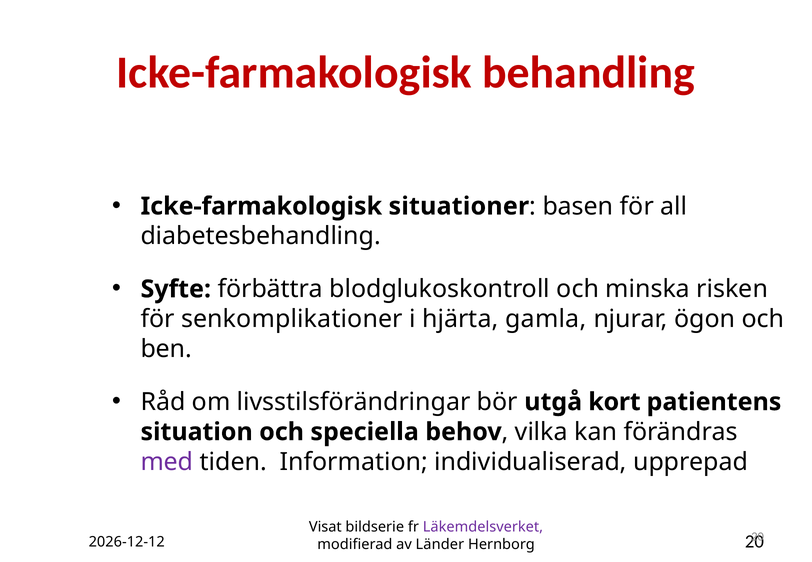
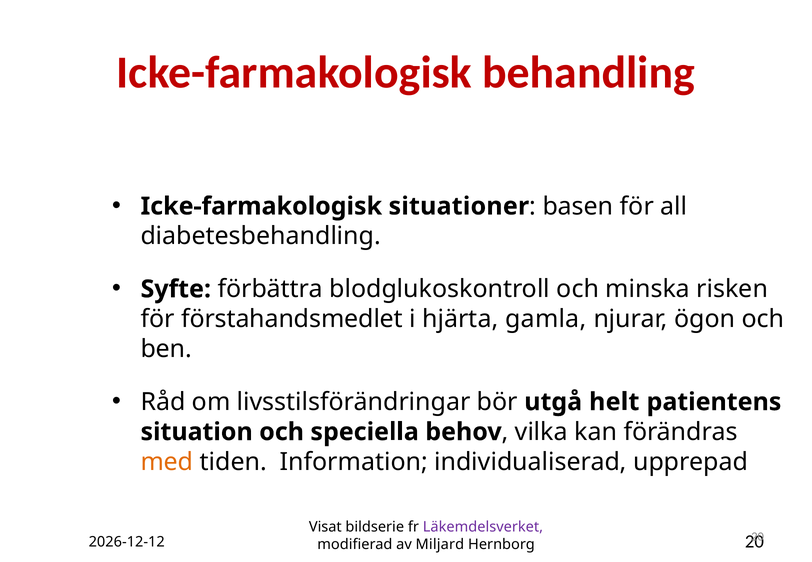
senkomplikationer: senkomplikationer -> förstahandsmedlet (292, 319)
kort: kort -> helt (614, 402)
med colour: purple -> orange (167, 462)
Länder: Länder -> Miljard (440, 544)
